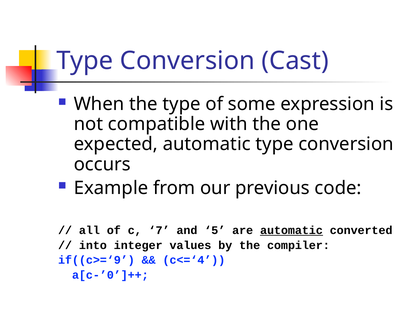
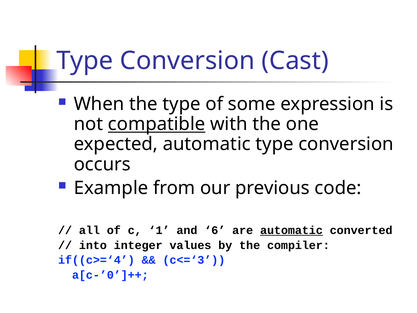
compatible underline: none -> present (157, 124)
7: 7 -> 1 (159, 230)
5: 5 -> 6 (215, 230)
if((c>=‘9: if((c>=‘9 -> if((c>=‘4 (96, 260)
c<=‘4: c<=‘4 -> c<=‘3 (194, 260)
